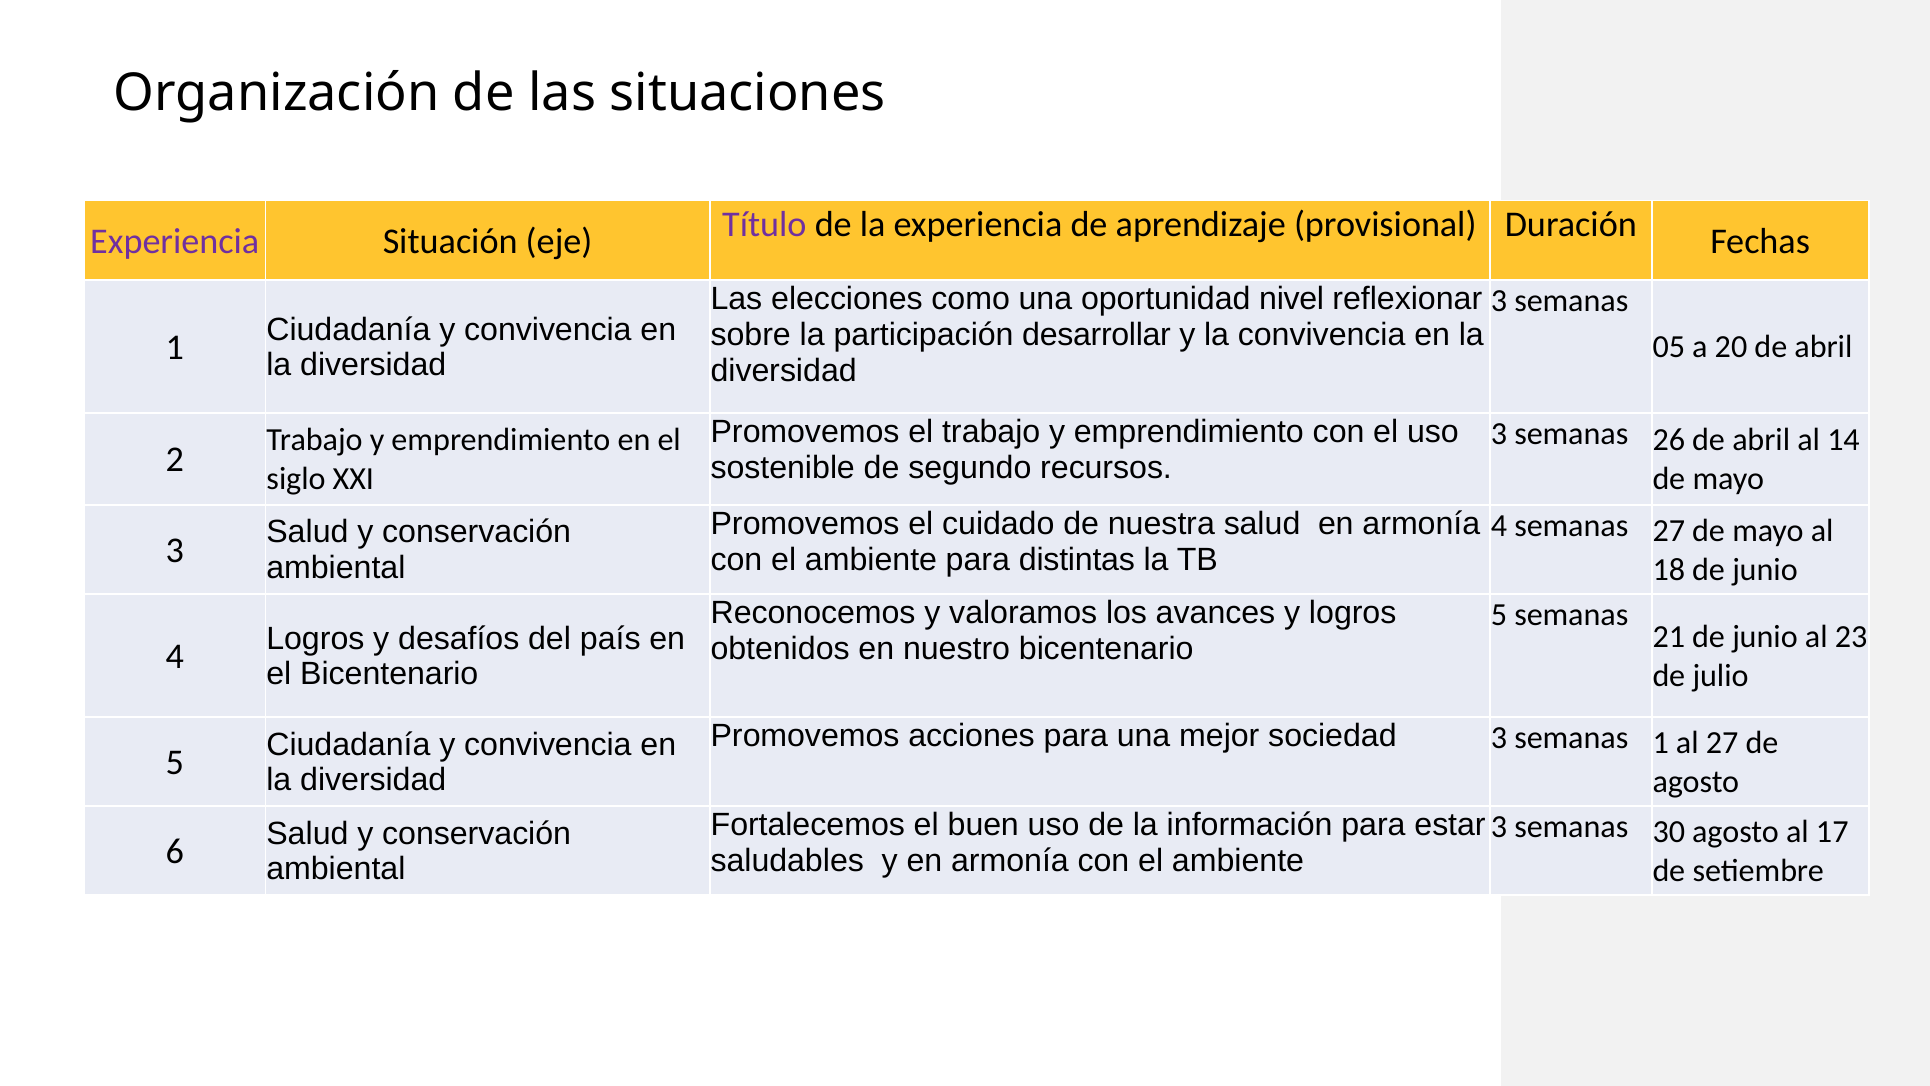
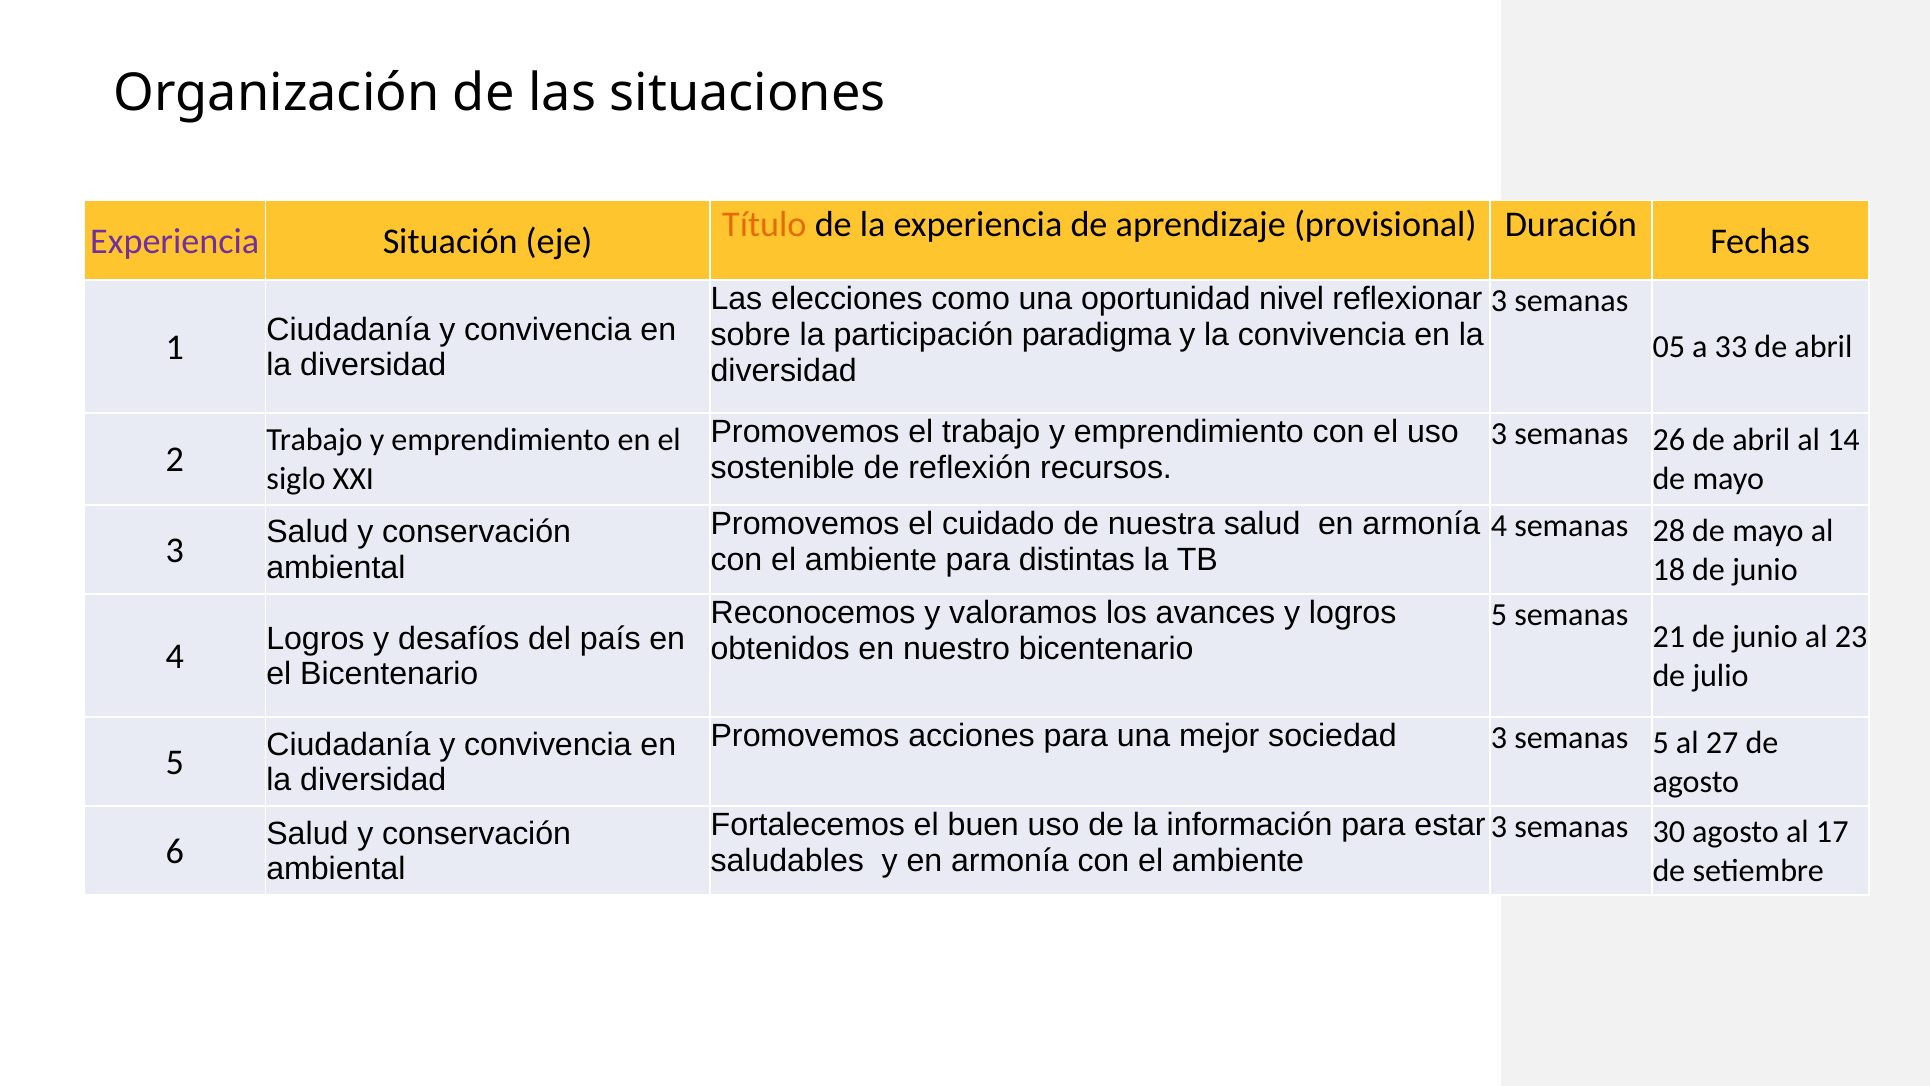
Título colour: purple -> orange (764, 224)
desarrollar: desarrollar -> paradigma (1097, 335)
20: 20 -> 33 (1731, 347)
segundo: segundo -> reflexión (970, 468)
semanas 27: 27 -> 28 (1669, 530)
semanas 1: 1 -> 5 (1661, 742)
